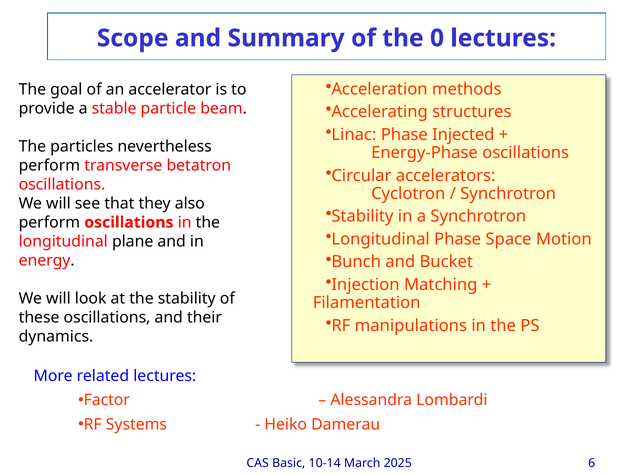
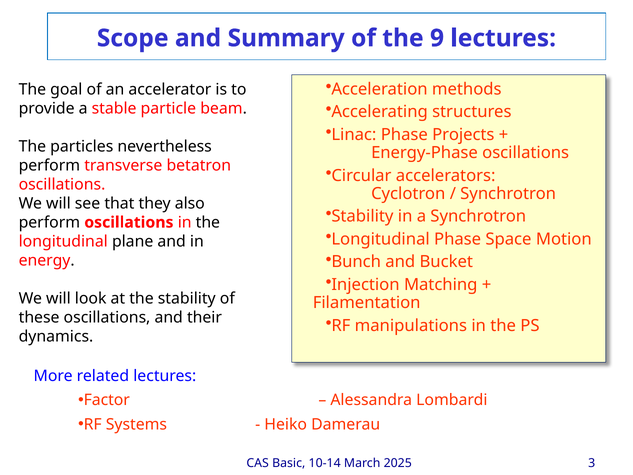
0: 0 -> 9 (437, 38)
Injected: Injected -> Projects (463, 135)
6: 6 -> 3 (592, 463)
